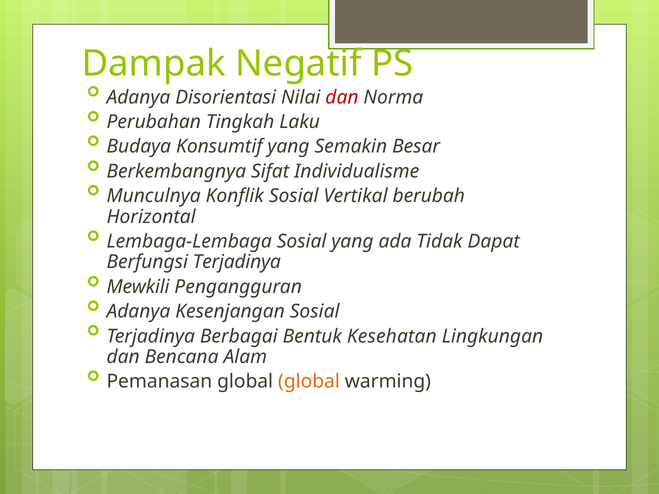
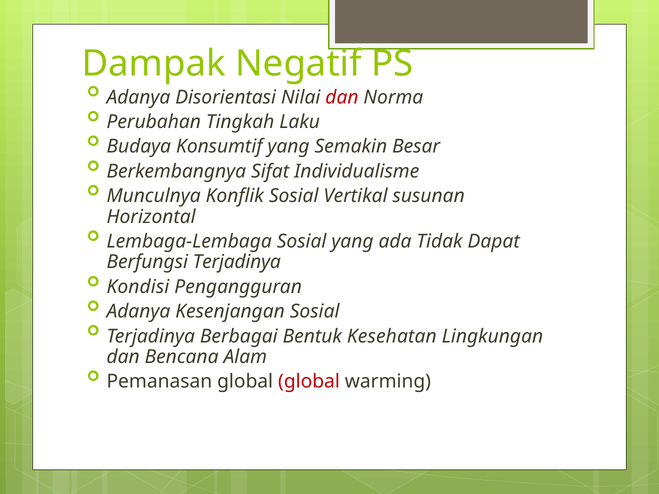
berubah: berubah -> susunan (429, 196)
Mewkili: Mewkili -> Kondisi (138, 287)
global colour: orange -> red (309, 382)
